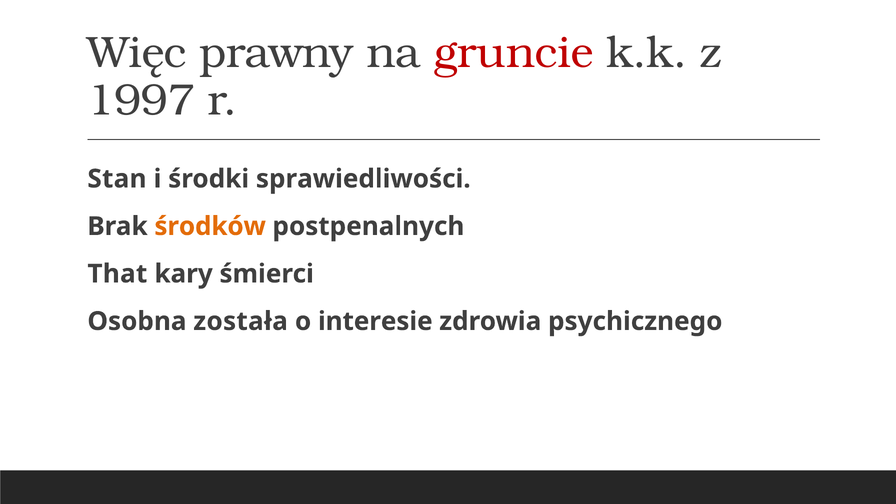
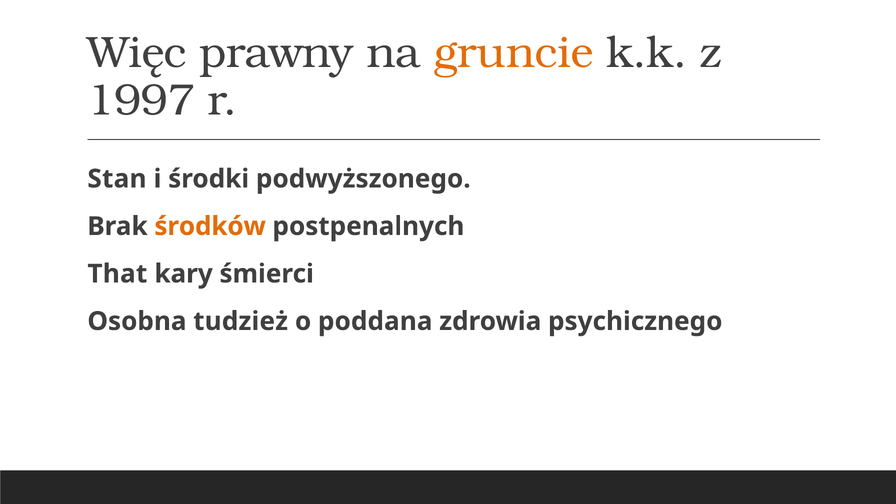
gruncie colour: red -> orange (514, 53)
sprawiedliwości: sprawiedliwości -> podwyższonego (363, 179)
została: została -> tudzież (241, 321)
interesie: interesie -> poddana (375, 321)
